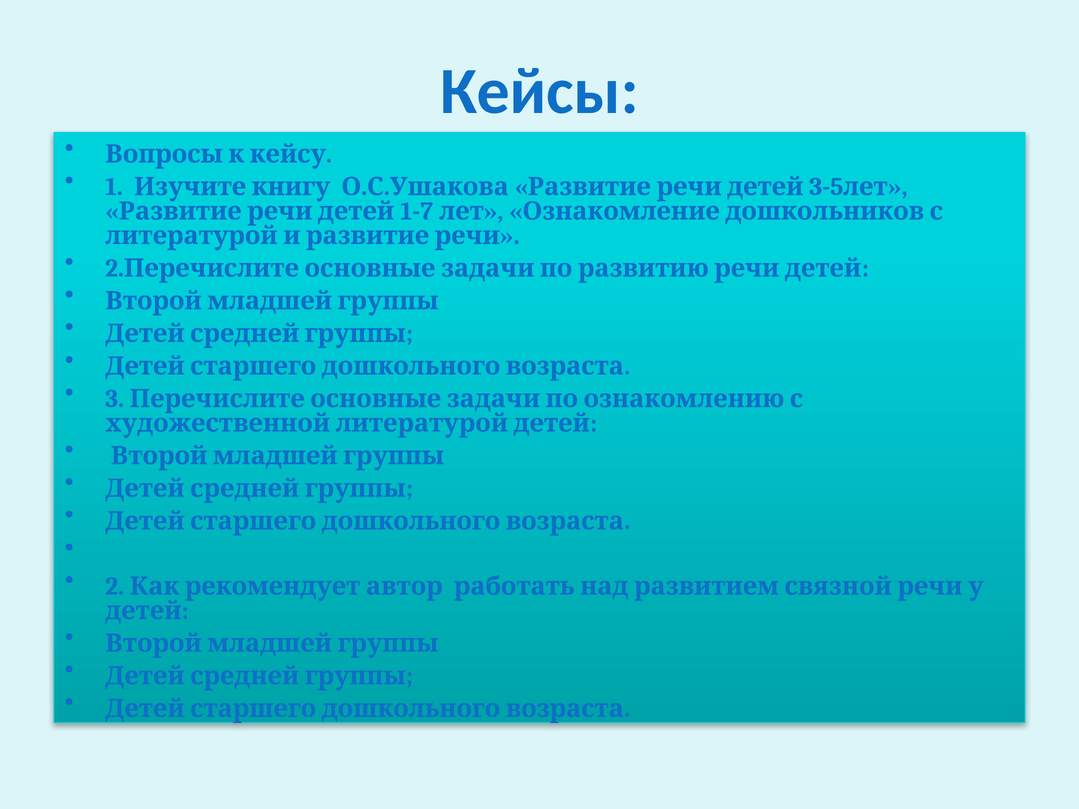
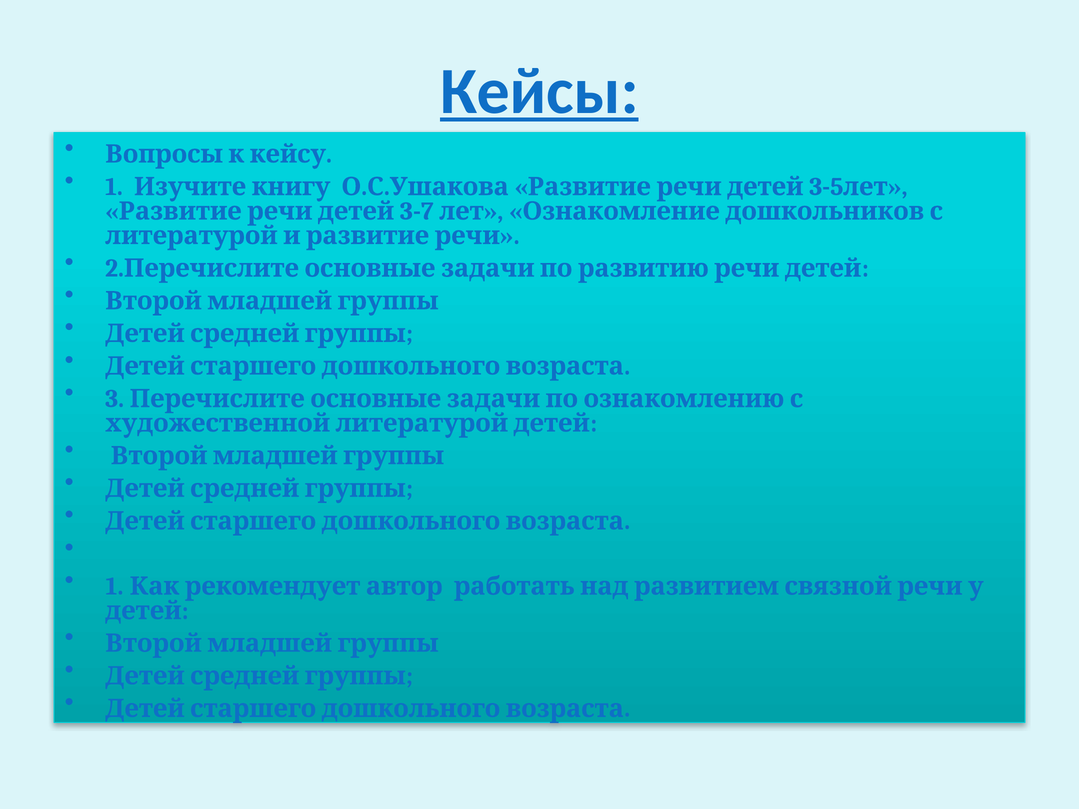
Кейсы underline: none -> present (539, 91)
1-7: 1-7 -> 3-7 (417, 211)
2: 2 -> 1 (115, 586)
